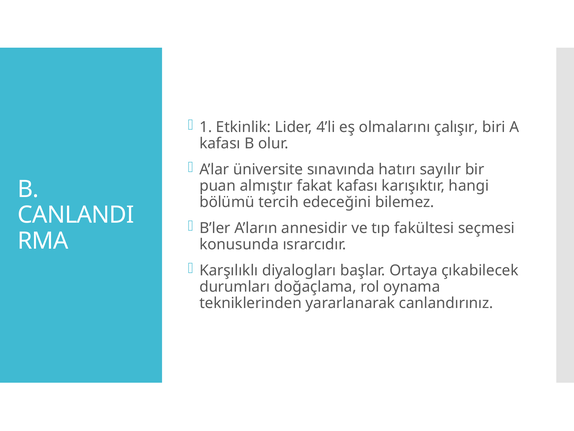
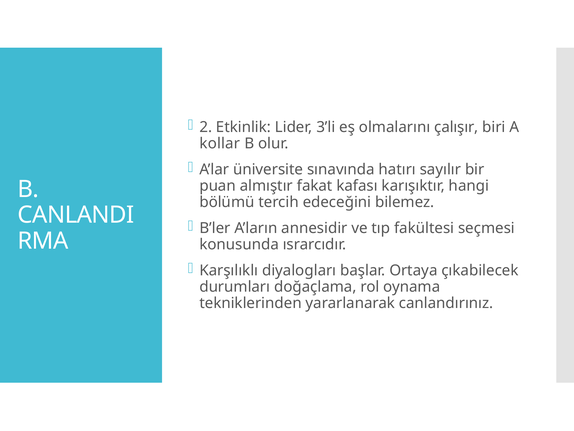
1: 1 -> 2 (206, 127)
4’li: 4’li -> 3’li (326, 127)
kafası: kafası -> kollar (220, 143)
